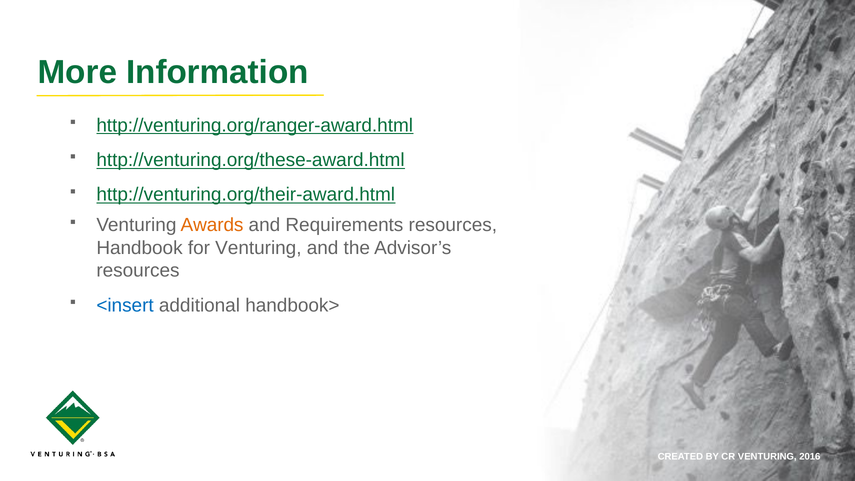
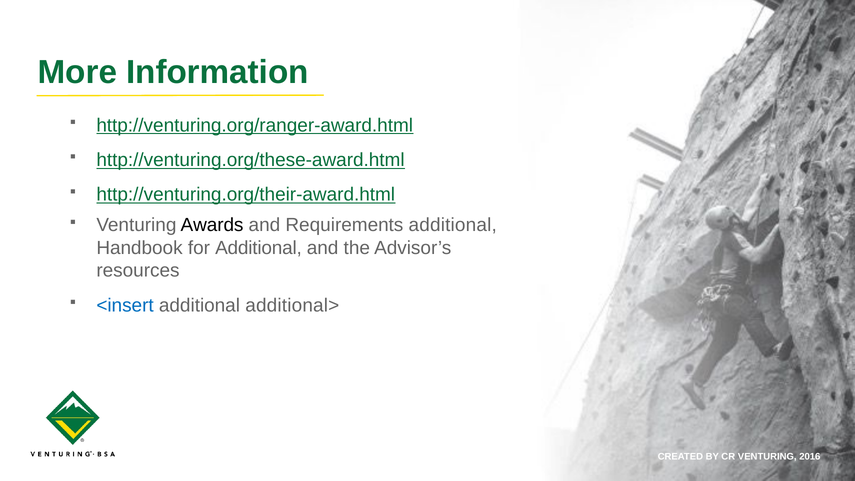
Awards colour: orange -> black (212, 225)
Requirements resources: resources -> additional (453, 225)
for Venturing: Venturing -> Additional (258, 248)
handbook>: handbook> -> additional> (292, 305)
